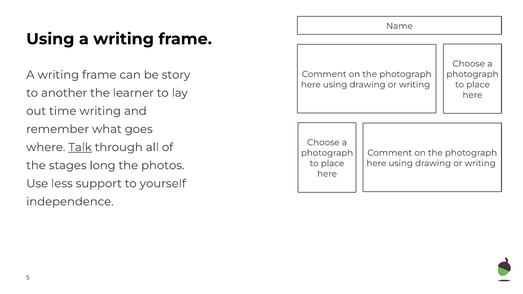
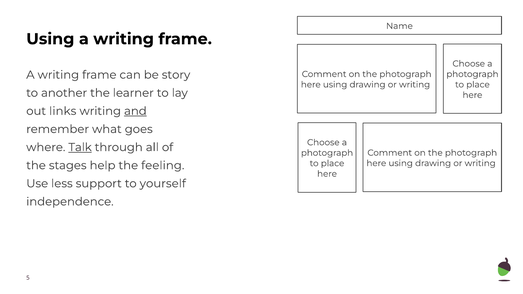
time: time -> links (63, 111)
and underline: none -> present (135, 111)
long: long -> help (103, 166)
photos: photos -> feeling (163, 166)
